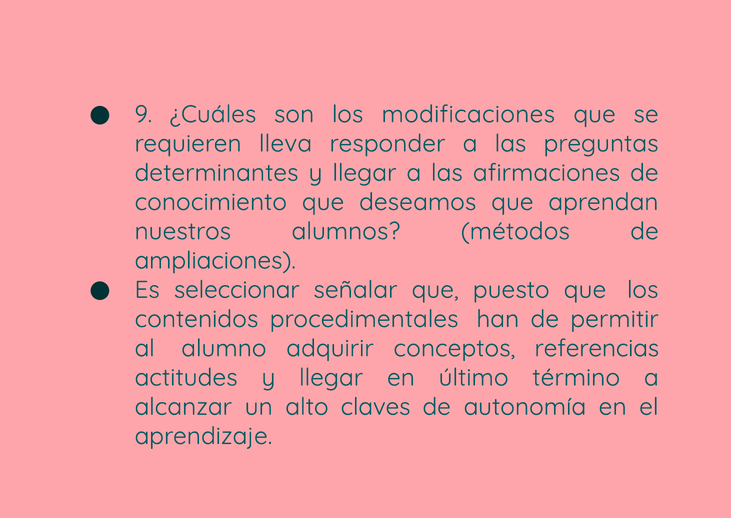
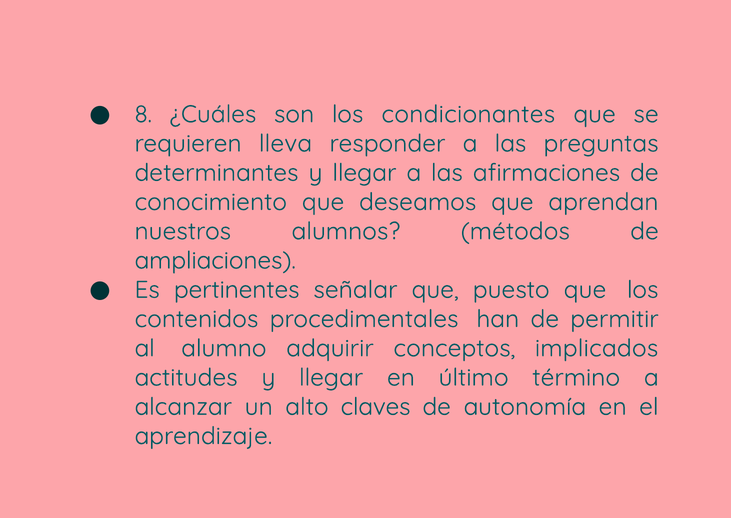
9: 9 -> 8 (143, 114)
modificaciones: modificaciones -> condicionantes (468, 114)
seleccionar: seleccionar -> pertinentes (237, 290)
referencias: referencias -> implicados (597, 349)
